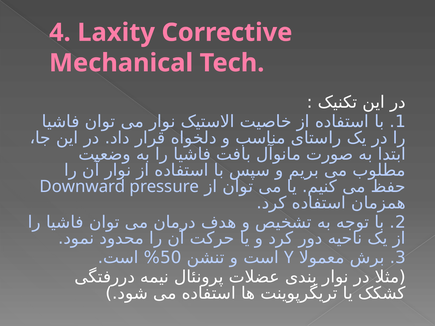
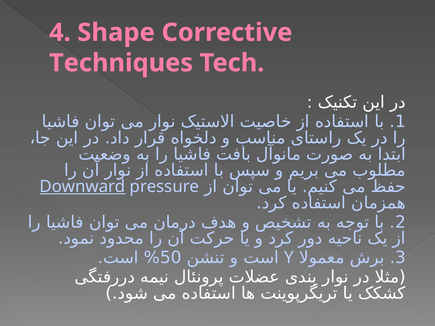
Laxity: Laxity -> Shape (116, 33)
Mechanical: Mechanical -> Techniques (121, 63)
Downward underline: none -> present (82, 187)
